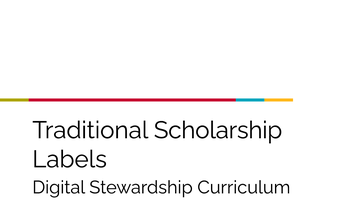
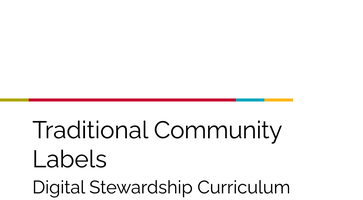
Scholarship: Scholarship -> Community (218, 130)
